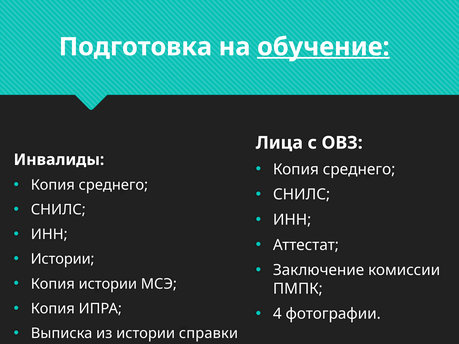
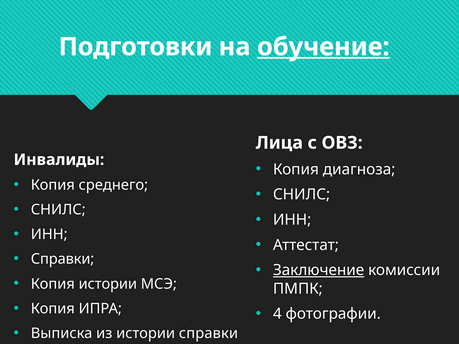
Подготовка: Подготовка -> Подготовки (135, 47)
среднего: среднего -> диагноза (359, 169)
Истории: Истории -> Справки (63, 259)
Заключение underline: none -> present (319, 270)
